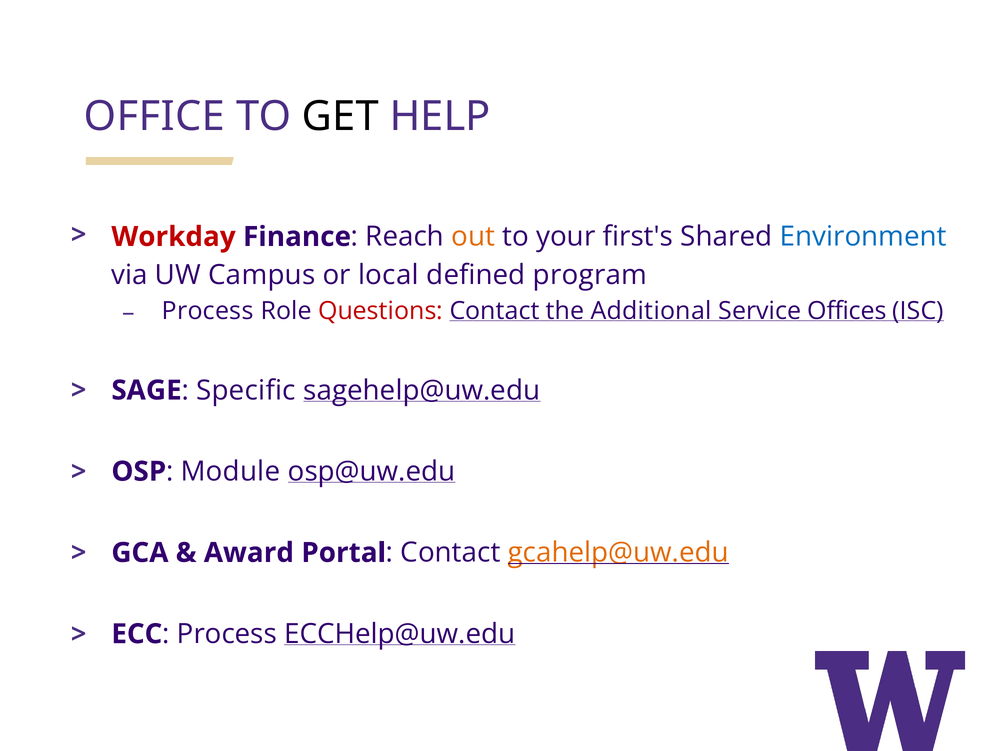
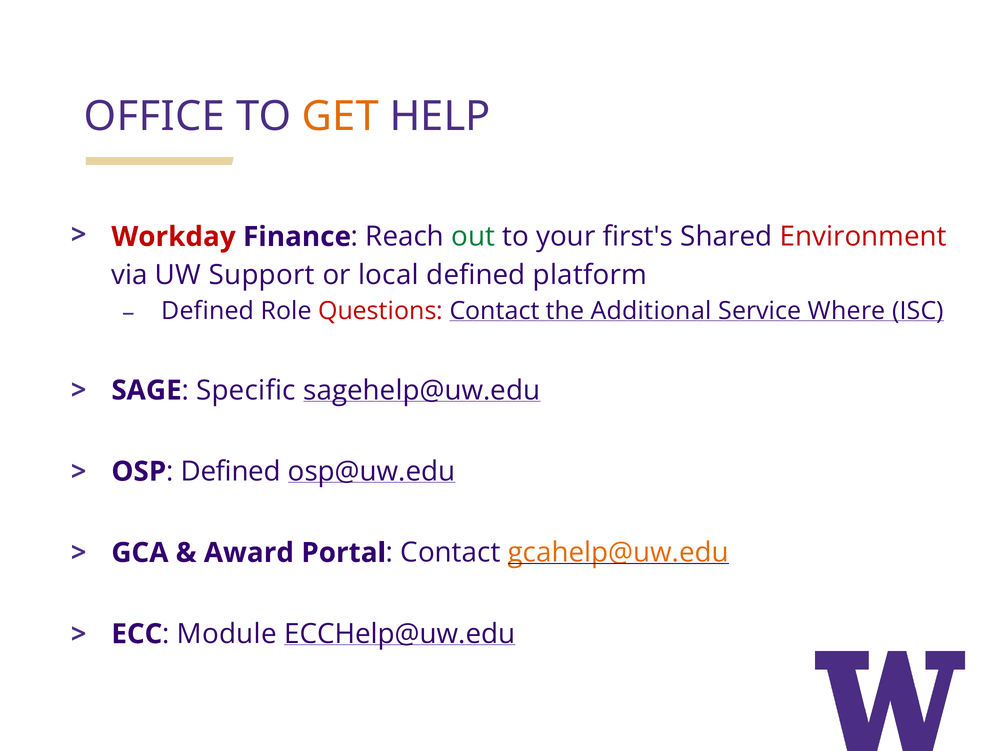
GET colour: black -> orange (340, 116)
out colour: orange -> green (473, 237)
Environment colour: blue -> red (863, 237)
Campus: Campus -> Support (262, 275)
program: program -> platform (590, 275)
Process: Process -> Defined (208, 311)
Offices: Offices -> Where (847, 311)
OSP Module: Module -> Defined (231, 471)
ECC Process: Process -> Module (227, 634)
